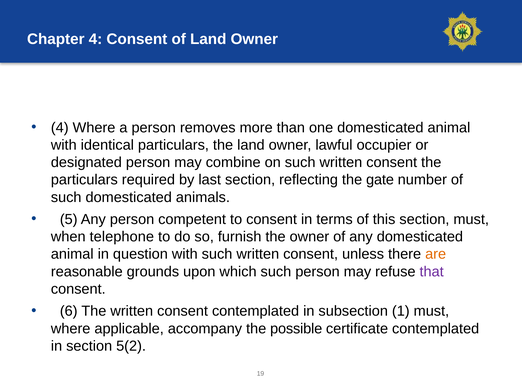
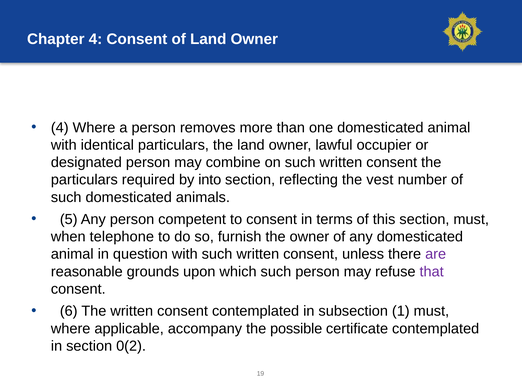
last: last -> into (210, 180)
gate: gate -> vest (380, 180)
are colour: orange -> purple (436, 254)
5(2: 5(2 -> 0(2 (131, 346)
